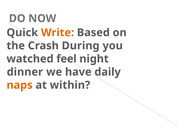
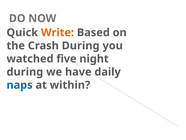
feel: feel -> five (66, 59)
dinner: dinner -> during (25, 72)
naps colour: orange -> blue (20, 85)
